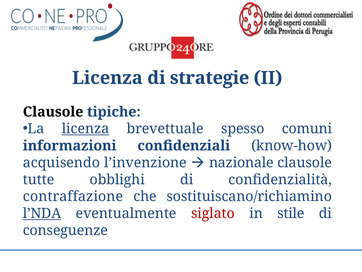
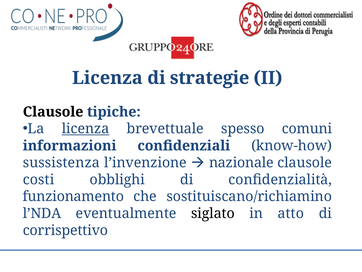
acquisendo: acquisendo -> sussistenza (61, 162)
tutte: tutte -> costi (39, 179)
contraffazione: contraffazione -> funzionamento (73, 196)
l’NDA underline: present -> none (42, 213)
siglato colour: red -> black (213, 213)
stile: stile -> atto (291, 213)
conseguenze: conseguenze -> corrispettivo (65, 230)
